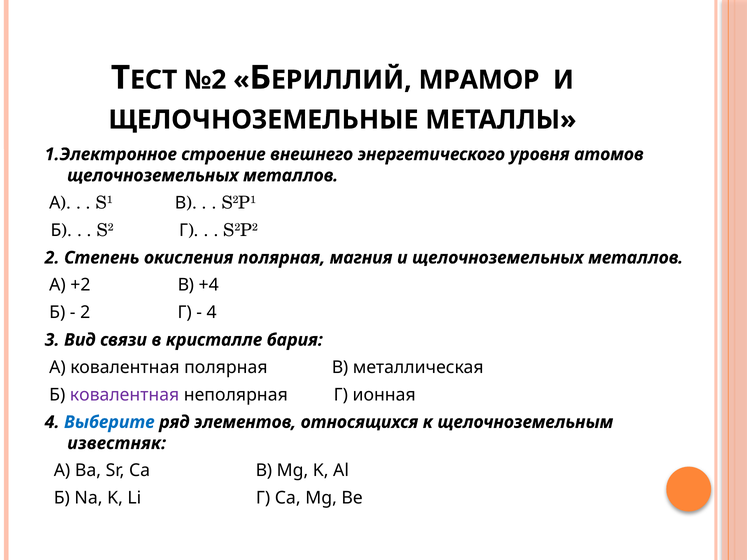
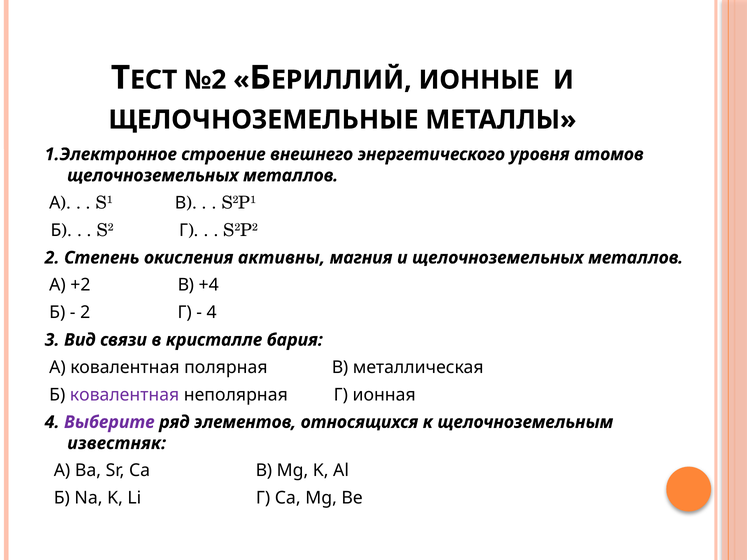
МРАМОР: МРАМОР -> ИОННЫЕ (479, 80)
окисления полярная: полярная -> активны (281, 258)
Выберите colour: blue -> purple (109, 422)
